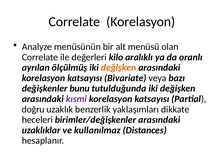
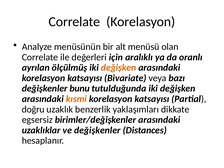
kilo: kilo -> için (116, 57)
kısmi colour: purple -> orange (76, 99)
heceleri: heceleri -> egsersiz (37, 120)
ve kullanılmaz: kullanılmaz -> değişkenler (97, 130)
